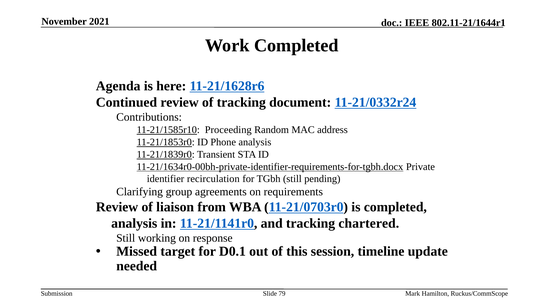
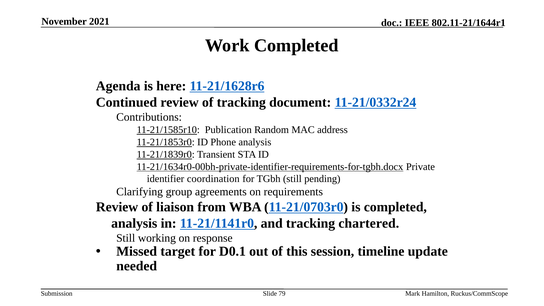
Proceeding: Proceeding -> Publication (228, 130)
recirculation: recirculation -> coordination (213, 179)
